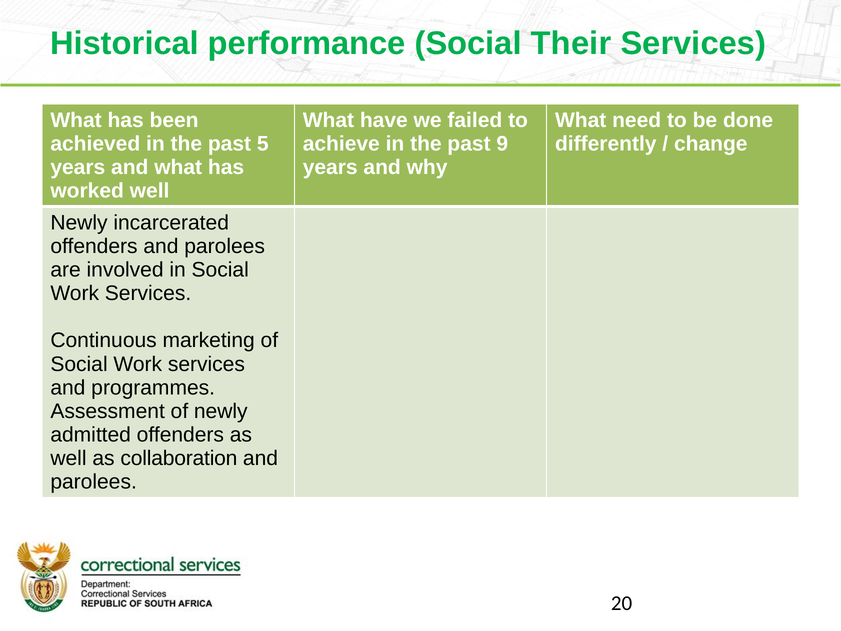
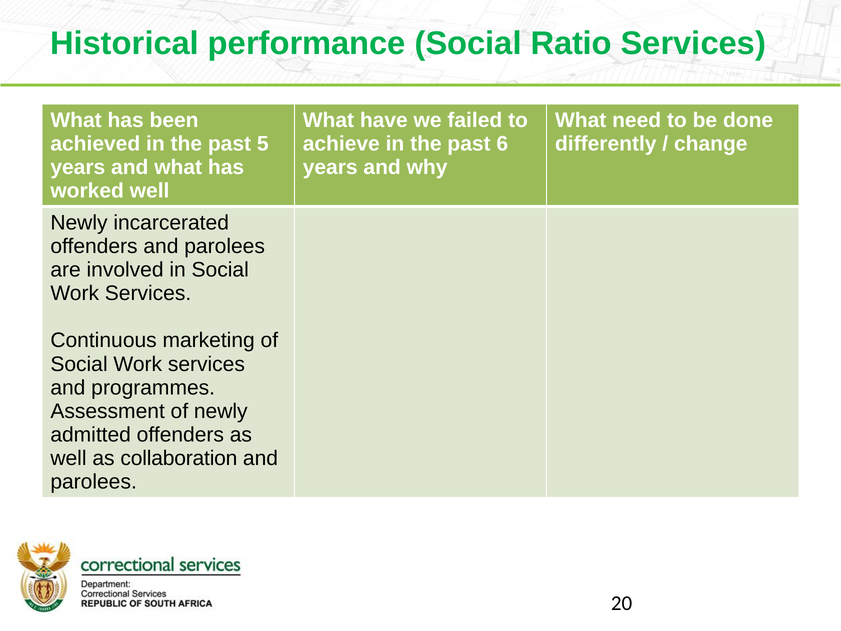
Their: Their -> Ratio (571, 43)
9: 9 -> 6 (502, 144)
